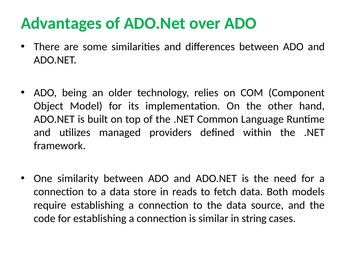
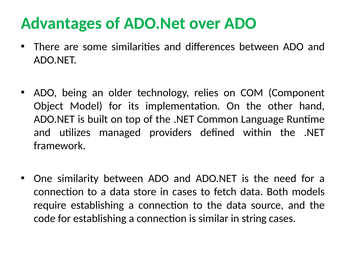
in reads: reads -> cases (185, 191)
